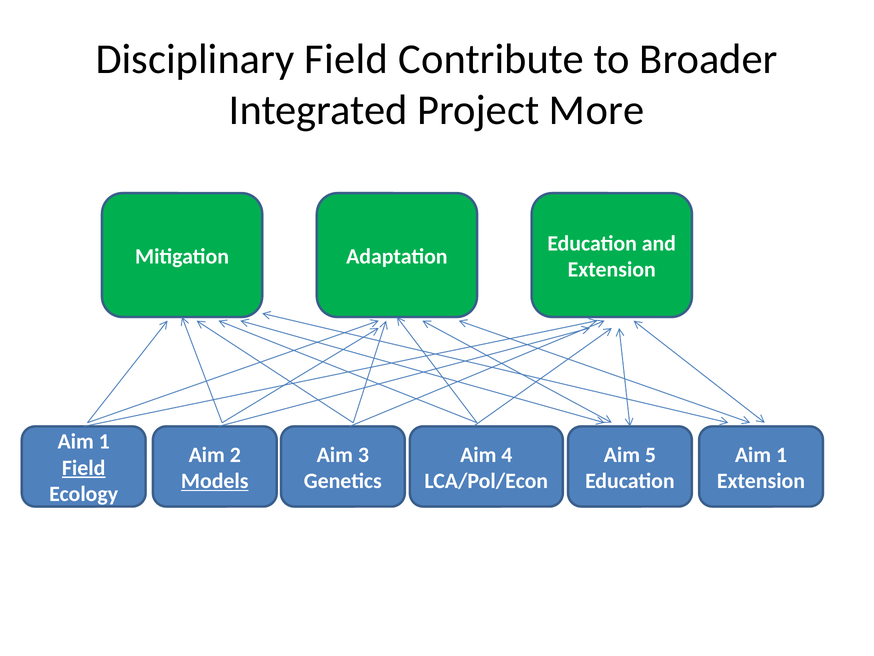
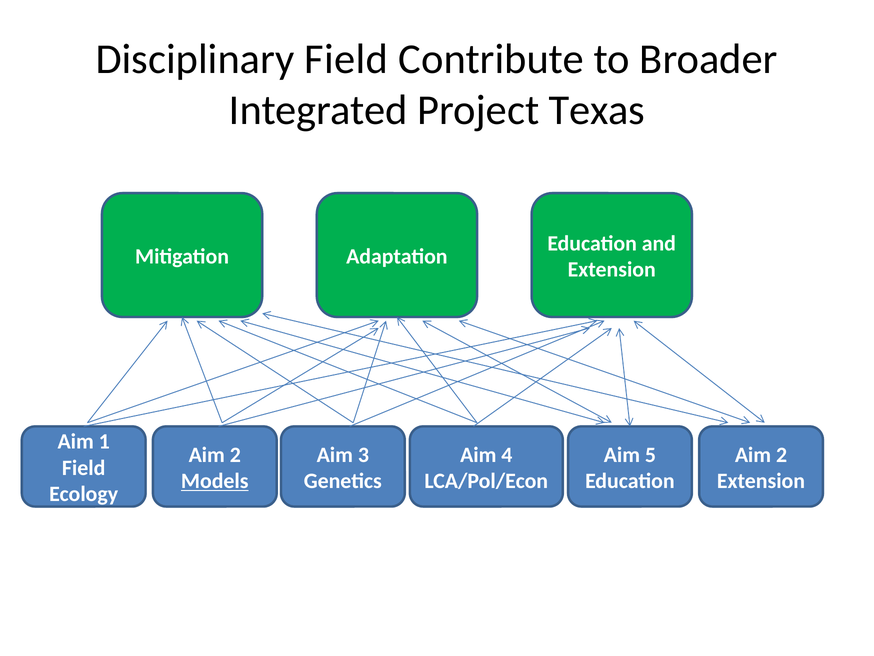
More: More -> Texas (597, 110)
1: 1 -> 2 (782, 454)
Field underline: present -> none (84, 468)
